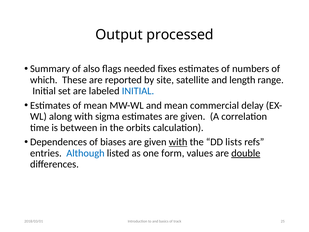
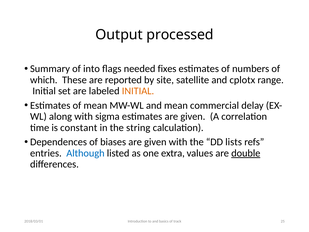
also: also -> into (91, 69)
length: length -> cplotx (242, 80)
INITIAL colour: blue -> orange (138, 91)
between: between -> constant (79, 128)
orbits: orbits -> string (138, 128)
with underline: present -> none (178, 142)
form: form -> extra (173, 153)
